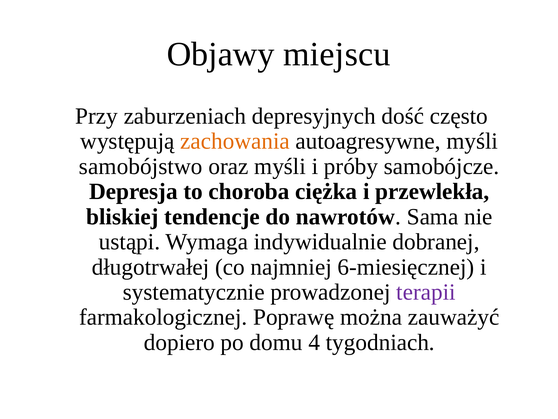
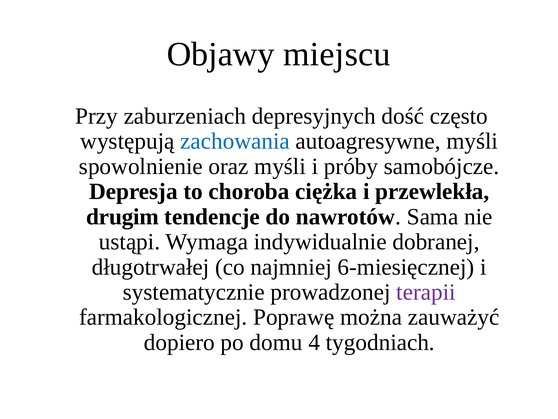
zachowania colour: orange -> blue (235, 141)
samobójstwo: samobójstwo -> spowolnienie (141, 166)
bliskiej: bliskiej -> drugim (123, 216)
